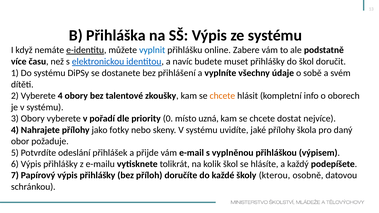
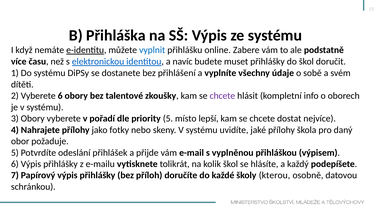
Vyberete 4: 4 -> 6 (60, 96)
chcete colour: orange -> purple (222, 96)
priority 0: 0 -> 5 (168, 119)
uzná: uzná -> lepší (209, 119)
